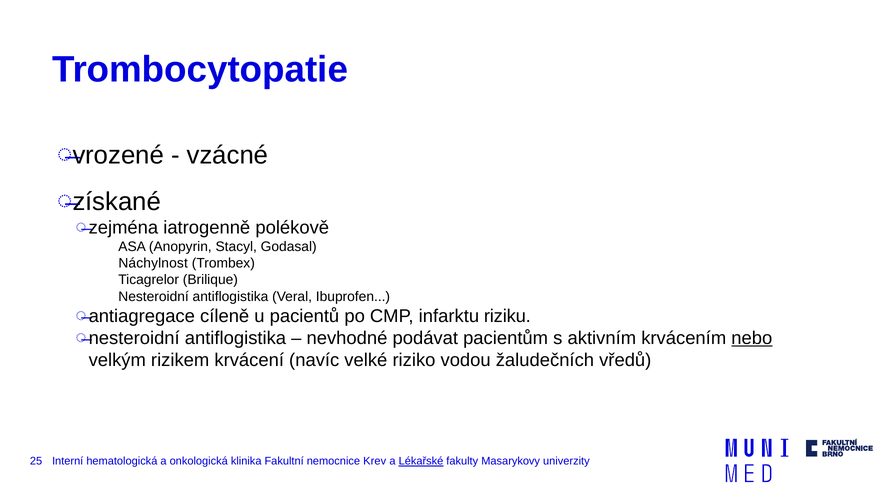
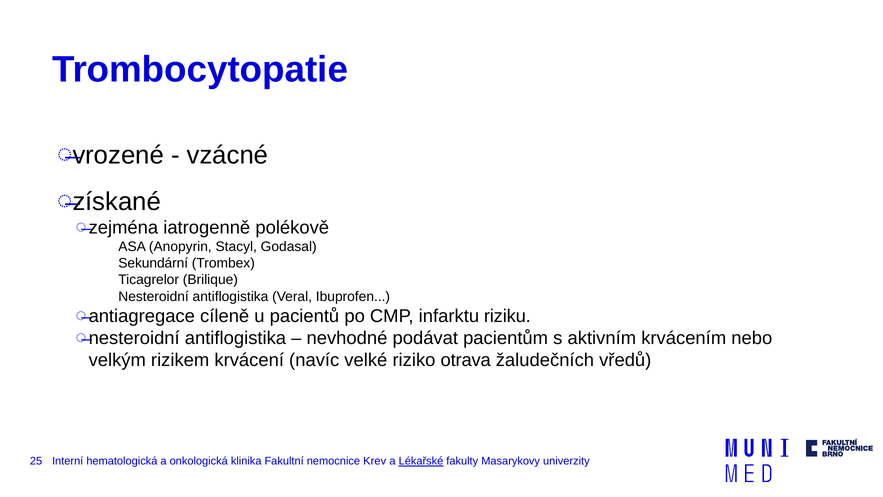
Náchylnost: Náchylnost -> Sekundární (153, 263)
nebo underline: present -> none (752, 338)
vodou: vodou -> otrava (466, 360)
